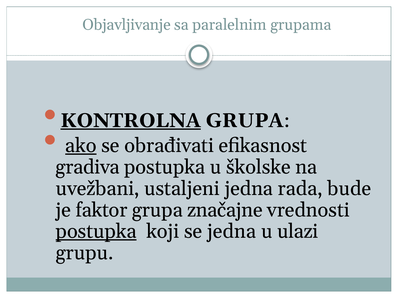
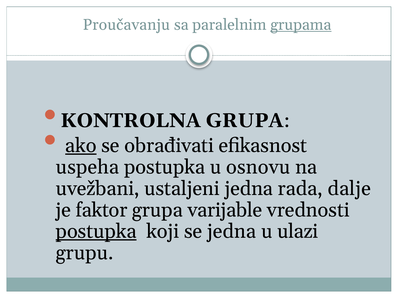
Objavljivanje: Objavljivanje -> Proučavanju (126, 25)
grupama underline: none -> present (301, 25)
KONTROLNA underline: present -> none (131, 121)
gradiva: gradiva -> uspeha (87, 167)
školske: školske -> osnovu (258, 167)
bude: bude -> dalje (349, 189)
značajne: značajne -> varijable (225, 210)
